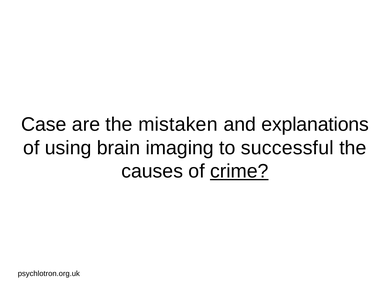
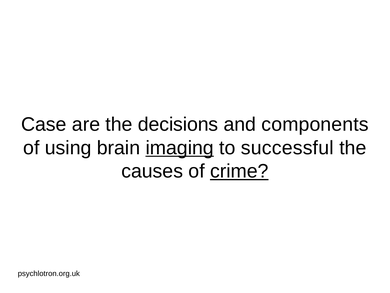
mistaken: mistaken -> decisions (178, 124)
explanations: explanations -> components (315, 124)
imaging underline: none -> present (180, 148)
